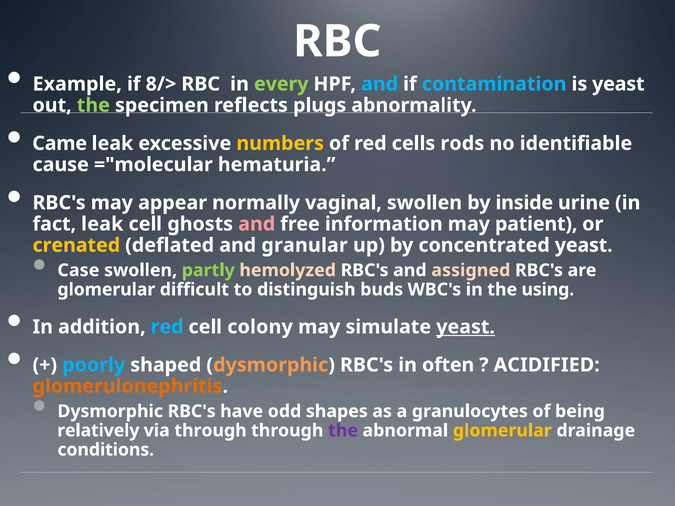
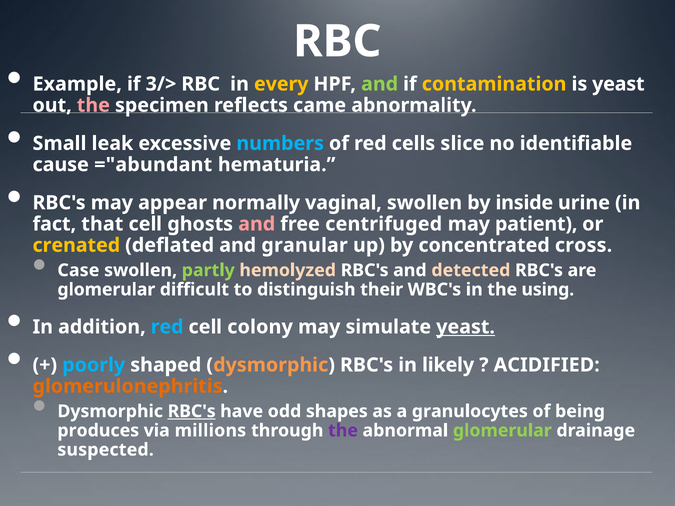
8/>: 8/> -> 3/> (161, 84)
every colour: light green -> yellow (281, 84)
and colour: light blue -> light green (380, 84)
contamination colour: light blue -> yellow (494, 84)
the colour: light green -> pink (93, 105)
plugs: plugs -> came (320, 105)
Came: Came -> Small (60, 143)
numbers colour: yellow -> light blue (280, 143)
rods: rods -> slice (462, 143)
="molecular: ="molecular -> ="abundant (153, 165)
fact leak: leak -> that (102, 224)
information: information -> centrifuged (384, 224)
concentrated yeast: yeast -> cross (584, 245)
assigned: assigned -> detected (471, 270)
buds: buds -> their (382, 290)
often: often -> likely (448, 365)
RBC's underline: none -> present (192, 411)
relatively: relatively -> produces (98, 431)
via through: through -> millions (210, 431)
glomerular colour: yellow -> light green (502, 431)
conditions: conditions -> suspected (106, 450)
